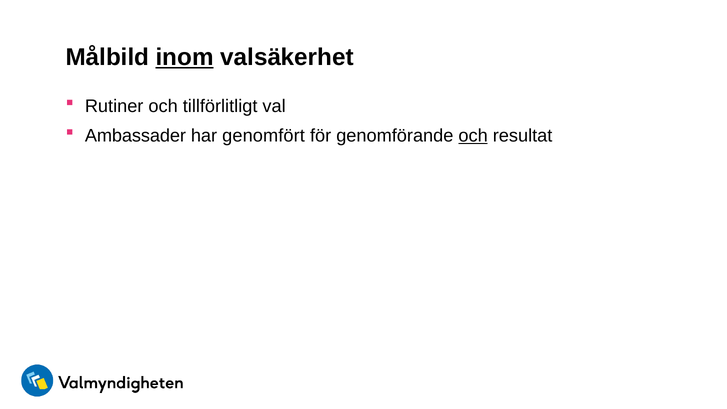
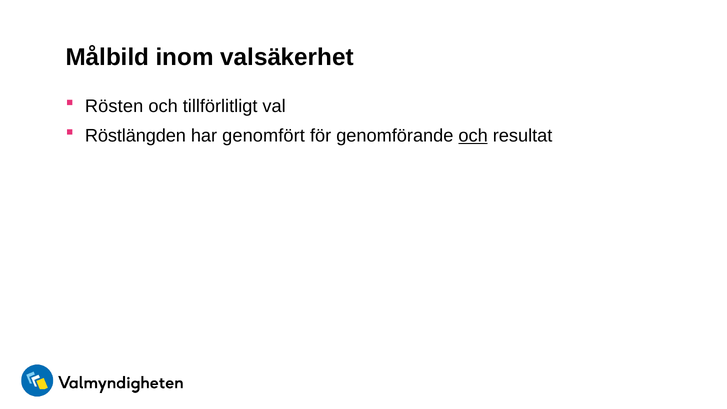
inom underline: present -> none (185, 57)
Rutiner: Rutiner -> Rösten (114, 106)
Ambassader: Ambassader -> Röstlängden (135, 136)
